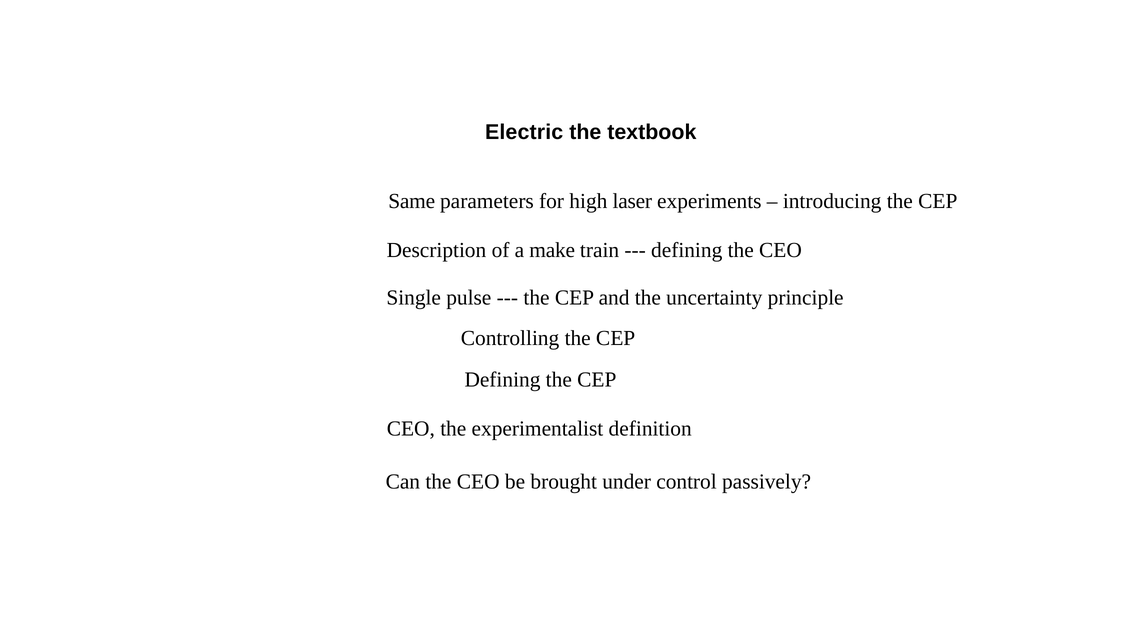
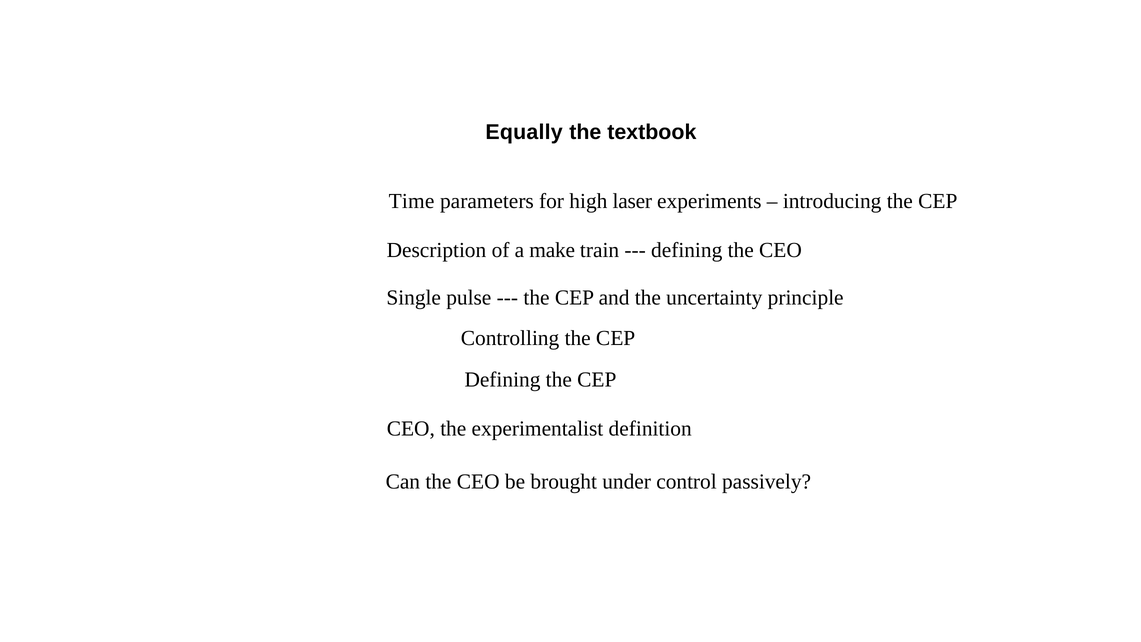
Electric: Electric -> Equally (524, 132)
Same: Same -> Time (411, 201)
